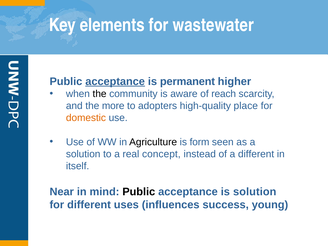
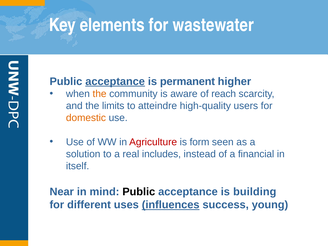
the colour: black -> orange (100, 94)
more: more -> limits (113, 106)
adopters: adopters -> atteindre (158, 106)
place: place -> users (246, 106)
Agriculture colour: black -> red (153, 142)
concept: concept -> includes (161, 154)
a different: different -> financial (256, 154)
is solution: solution -> building (255, 192)
influences underline: none -> present (171, 205)
